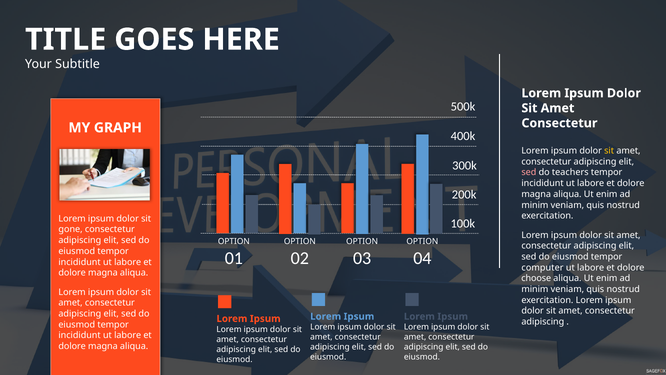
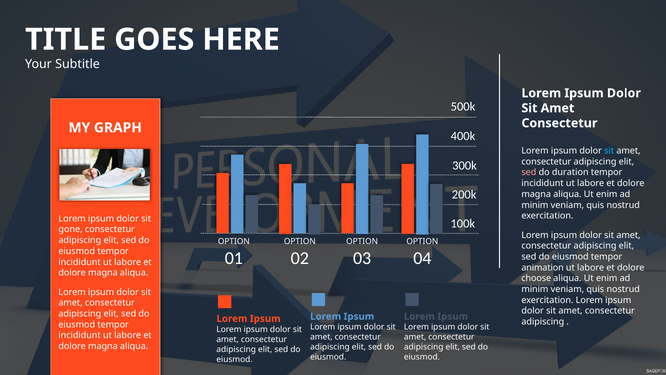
sit colour: yellow -> light blue (609, 151)
teachers: teachers -> duration (570, 172)
computer: computer -> animation (543, 267)
